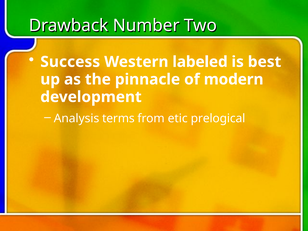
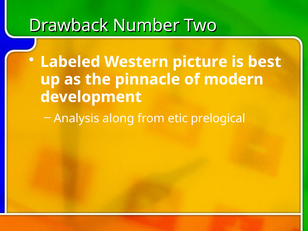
Success: Success -> Labeled (70, 62)
labeled: labeled -> picture (200, 62)
terms: terms -> along (118, 119)
